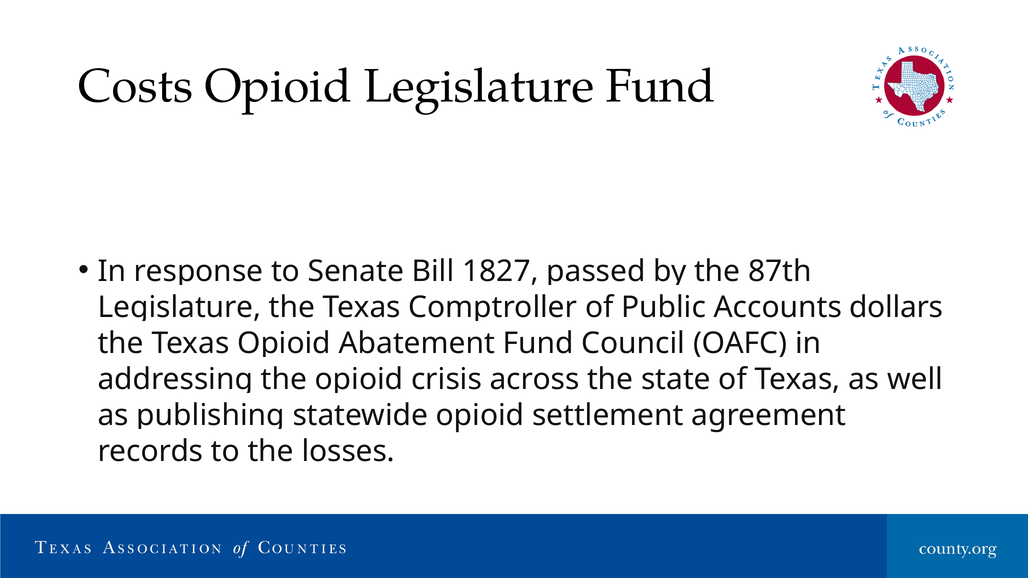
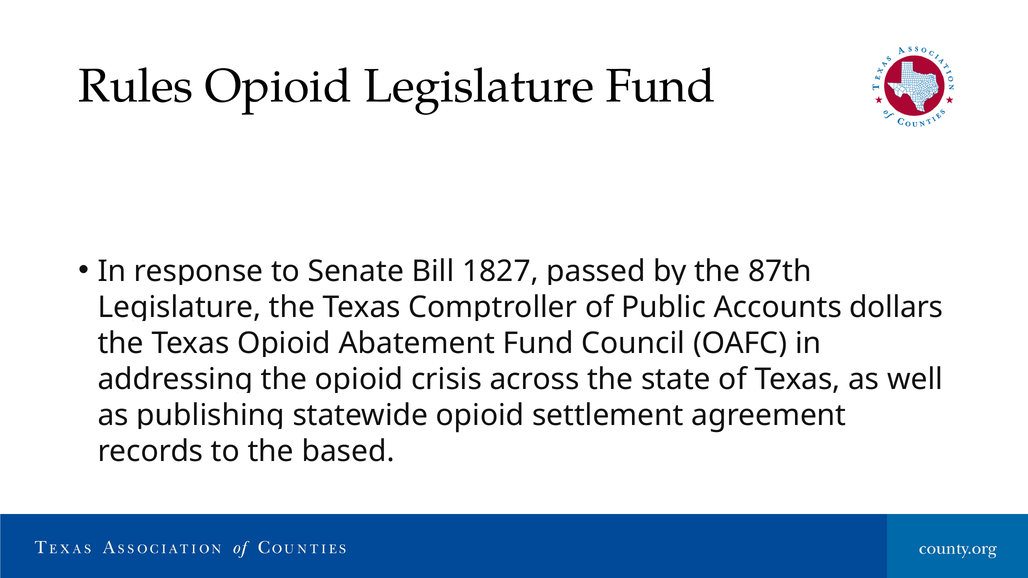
Costs: Costs -> Rules (136, 86)
losses: losses -> based (348, 451)
